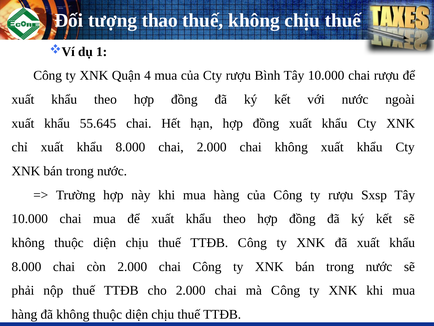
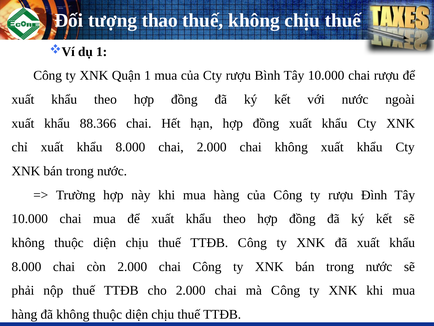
Quận 4: 4 -> 1 (148, 75)
55.645: 55.645 -> 88.366 (98, 123)
Sxsp: Sxsp -> Đình (374, 195)
